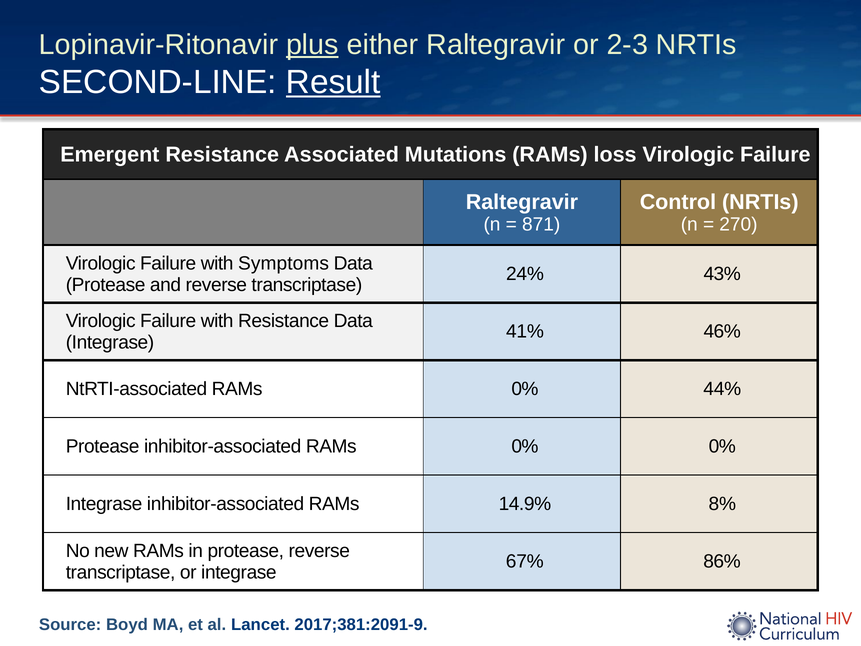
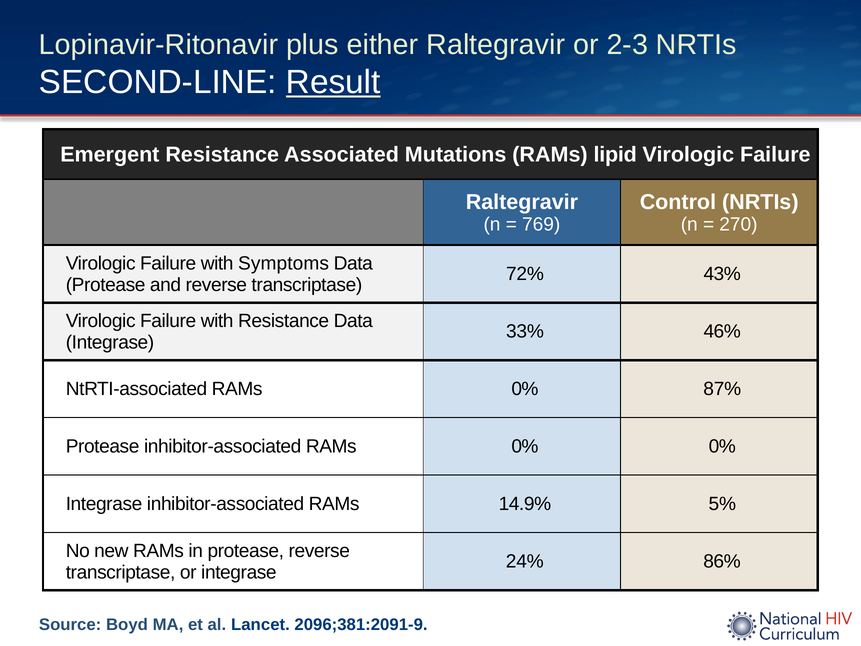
plus underline: present -> none (312, 45)
loss: loss -> lipid (615, 155)
871: 871 -> 769 (541, 225)
24%: 24% -> 72% (525, 274)
41%: 41% -> 33% (525, 331)
44%: 44% -> 87% (722, 389)
8%: 8% -> 5% (722, 504)
67%: 67% -> 24% (525, 561)
2017;381:2091-9: 2017;381:2091-9 -> 2096;381:2091-9 (361, 625)
